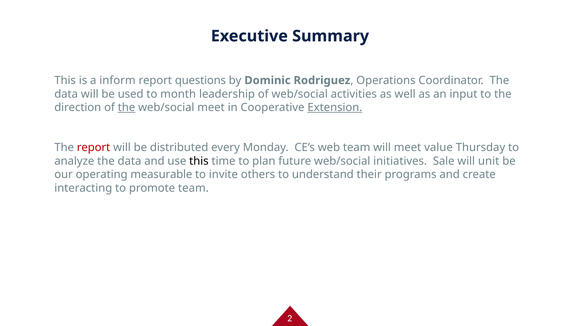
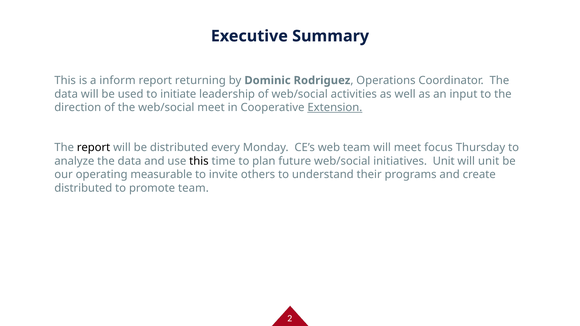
questions: questions -> returning (200, 80)
month: month -> initiate (178, 94)
the underline: present -> none (127, 108)
report colour: red -> black (94, 148)
value: value -> focus (438, 148)
initiatives Sale: Sale -> Unit (444, 161)
interacting: interacting -> distributed (83, 188)
